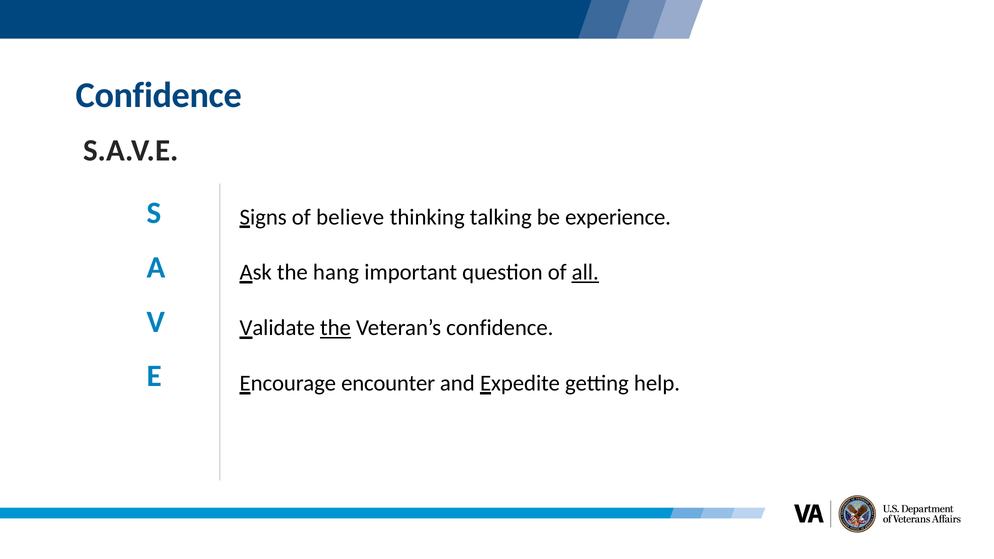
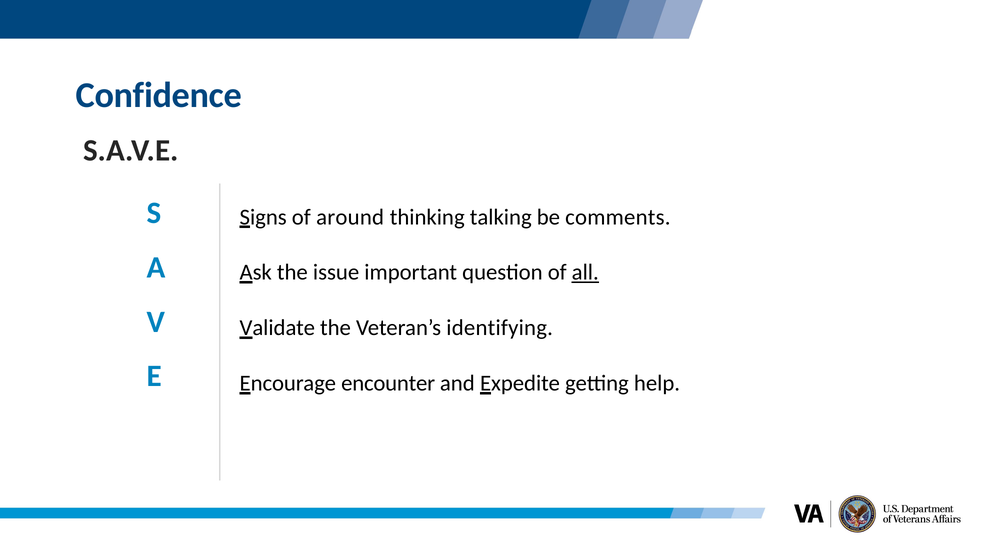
believe: believe -> around (350, 217)
experience: experience -> comments (618, 217)
hang: hang -> issue (336, 273)
the underline: present -> none (335, 328)
Veteran’s confidence: confidence -> identifying (500, 328)
